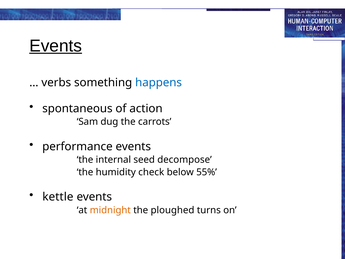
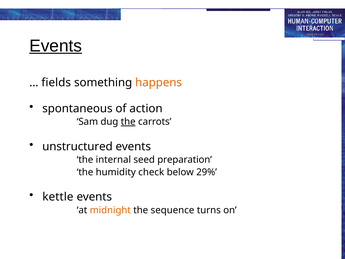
verbs: verbs -> fields (56, 83)
happens colour: blue -> orange (159, 83)
the underline: none -> present (128, 122)
performance: performance -> unstructured (77, 146)
decompose: decompose -> preparation (185, 160)
55%: 55% -> 29% (207, 172)
ploughed: ploughed -> sequence (172, 210)
